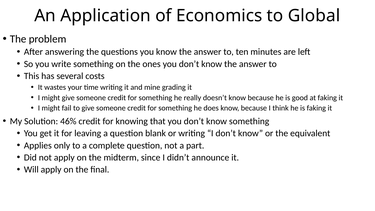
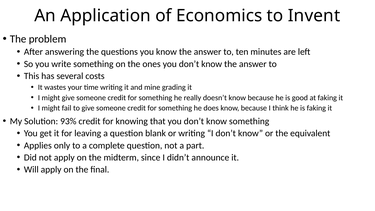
Global: Global -> Invent (314, 16)
46%: 46% -> 93% (68, 121)
